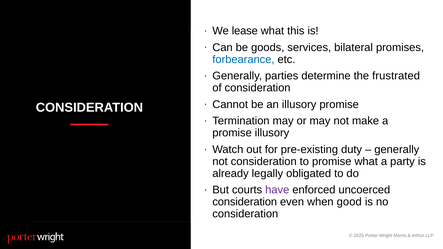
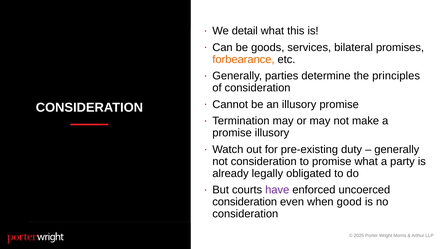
lease: lease -> detail (245, 31)
forbearance colour: blue -> orange (243, 59)
frustrated: frustrated -> principles (396, 76)
